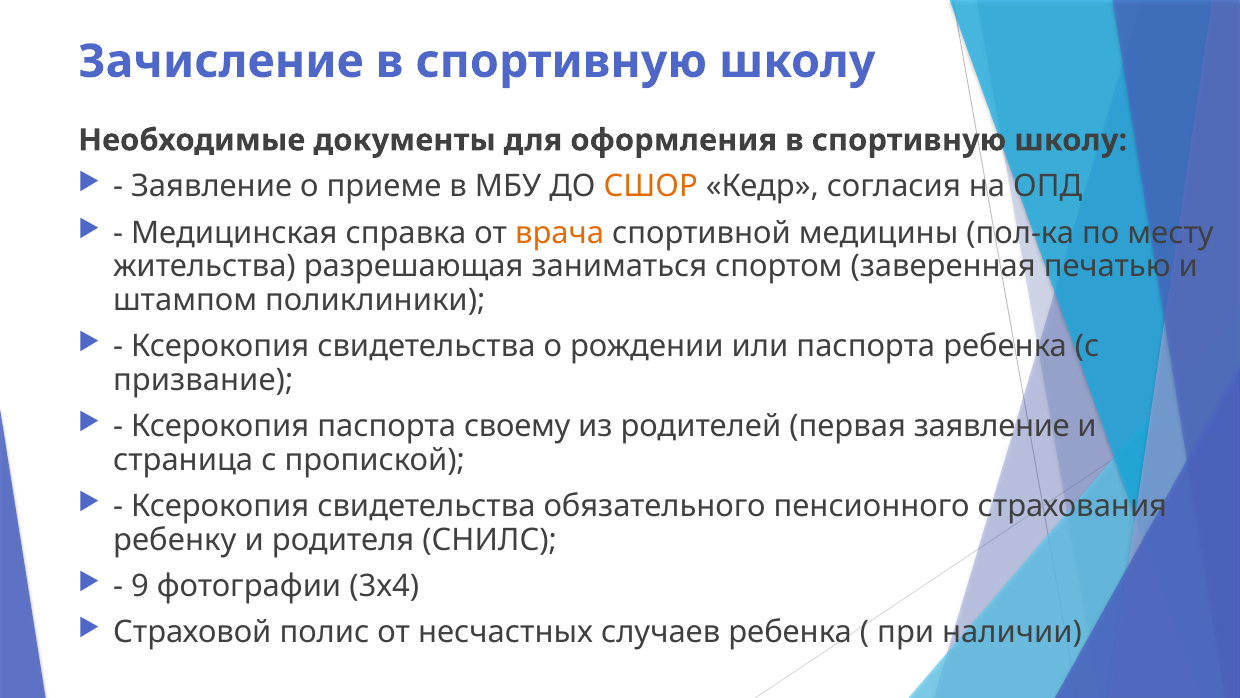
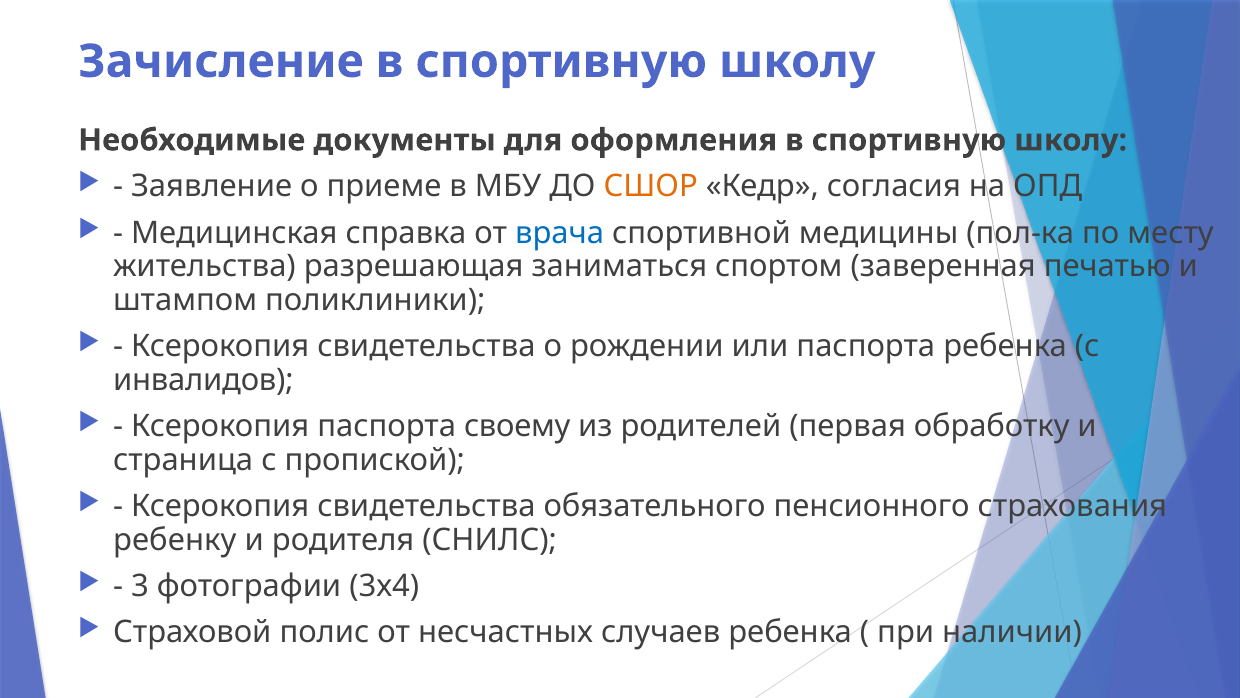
врача colour: orange -> blue (560, 233)
призвание: призвание -> инвалидов (203, 380)
первая заявление: заявление -> обработку (992, 426)
9: 9 -> 3 (140, 586)
